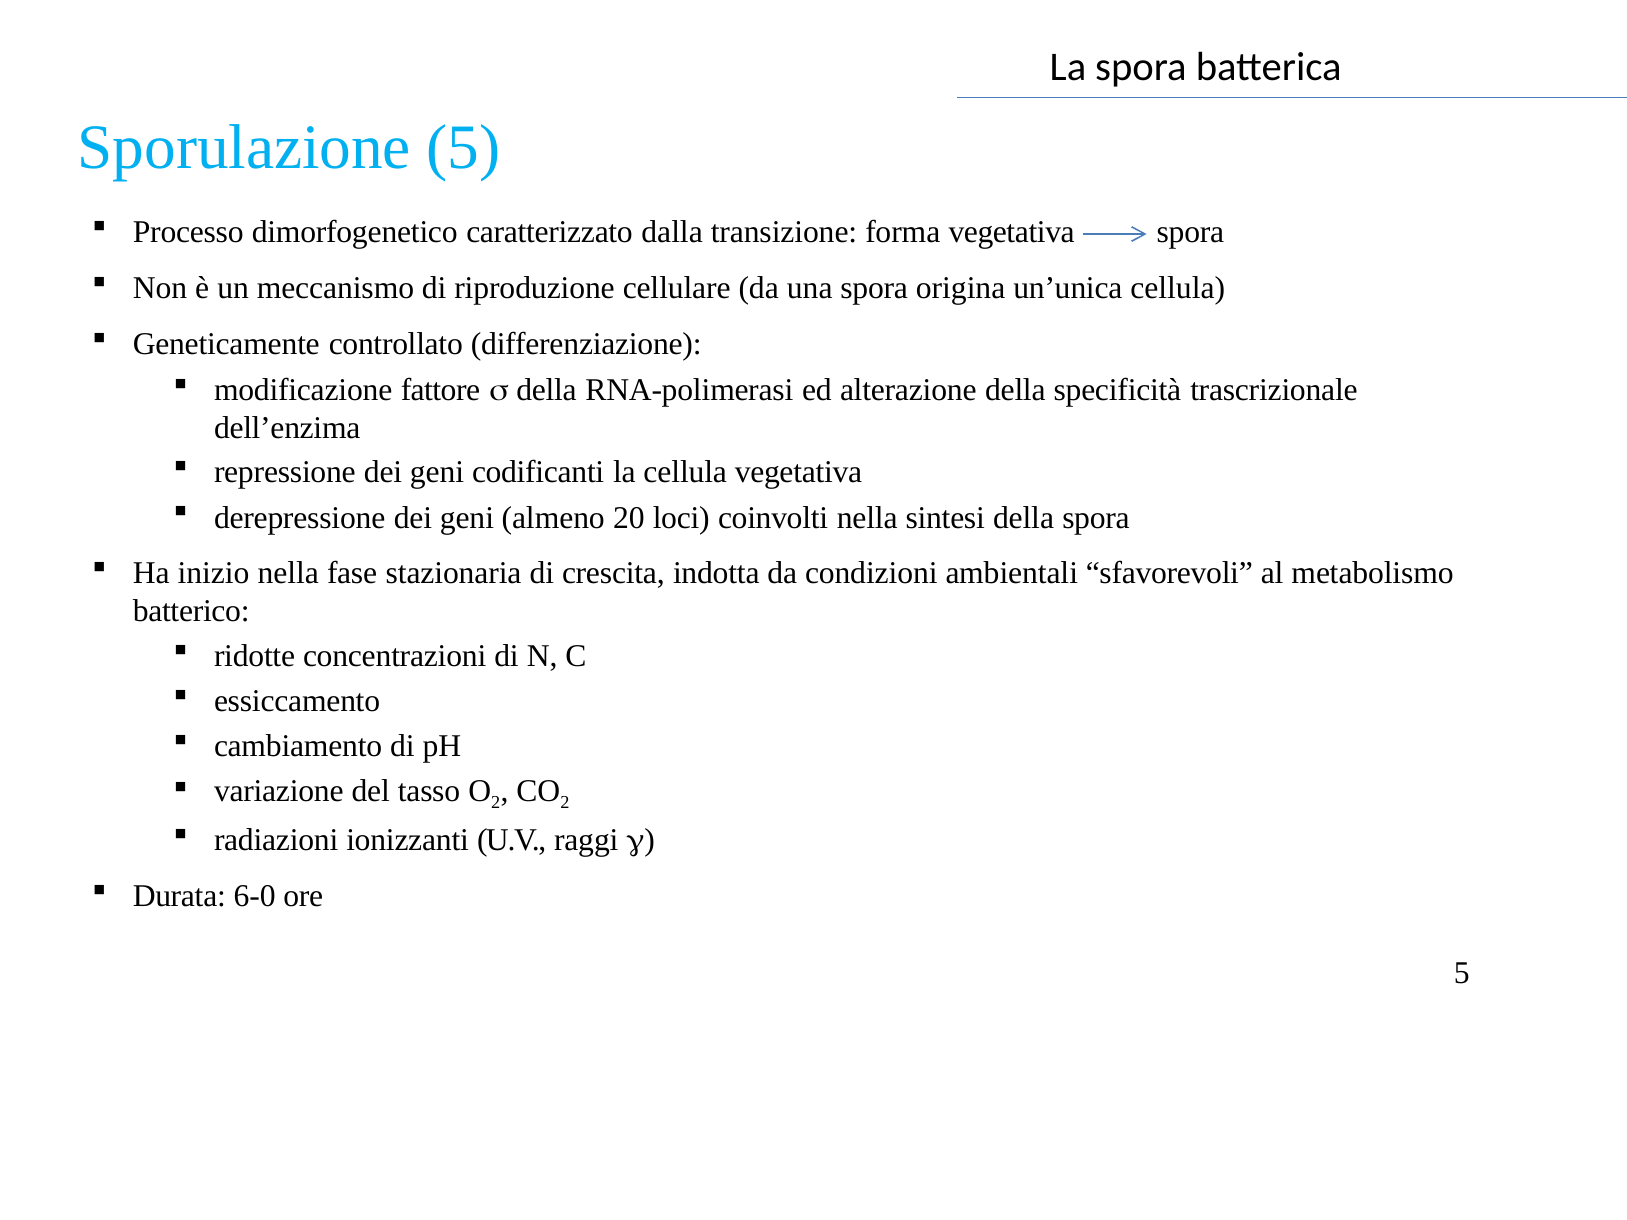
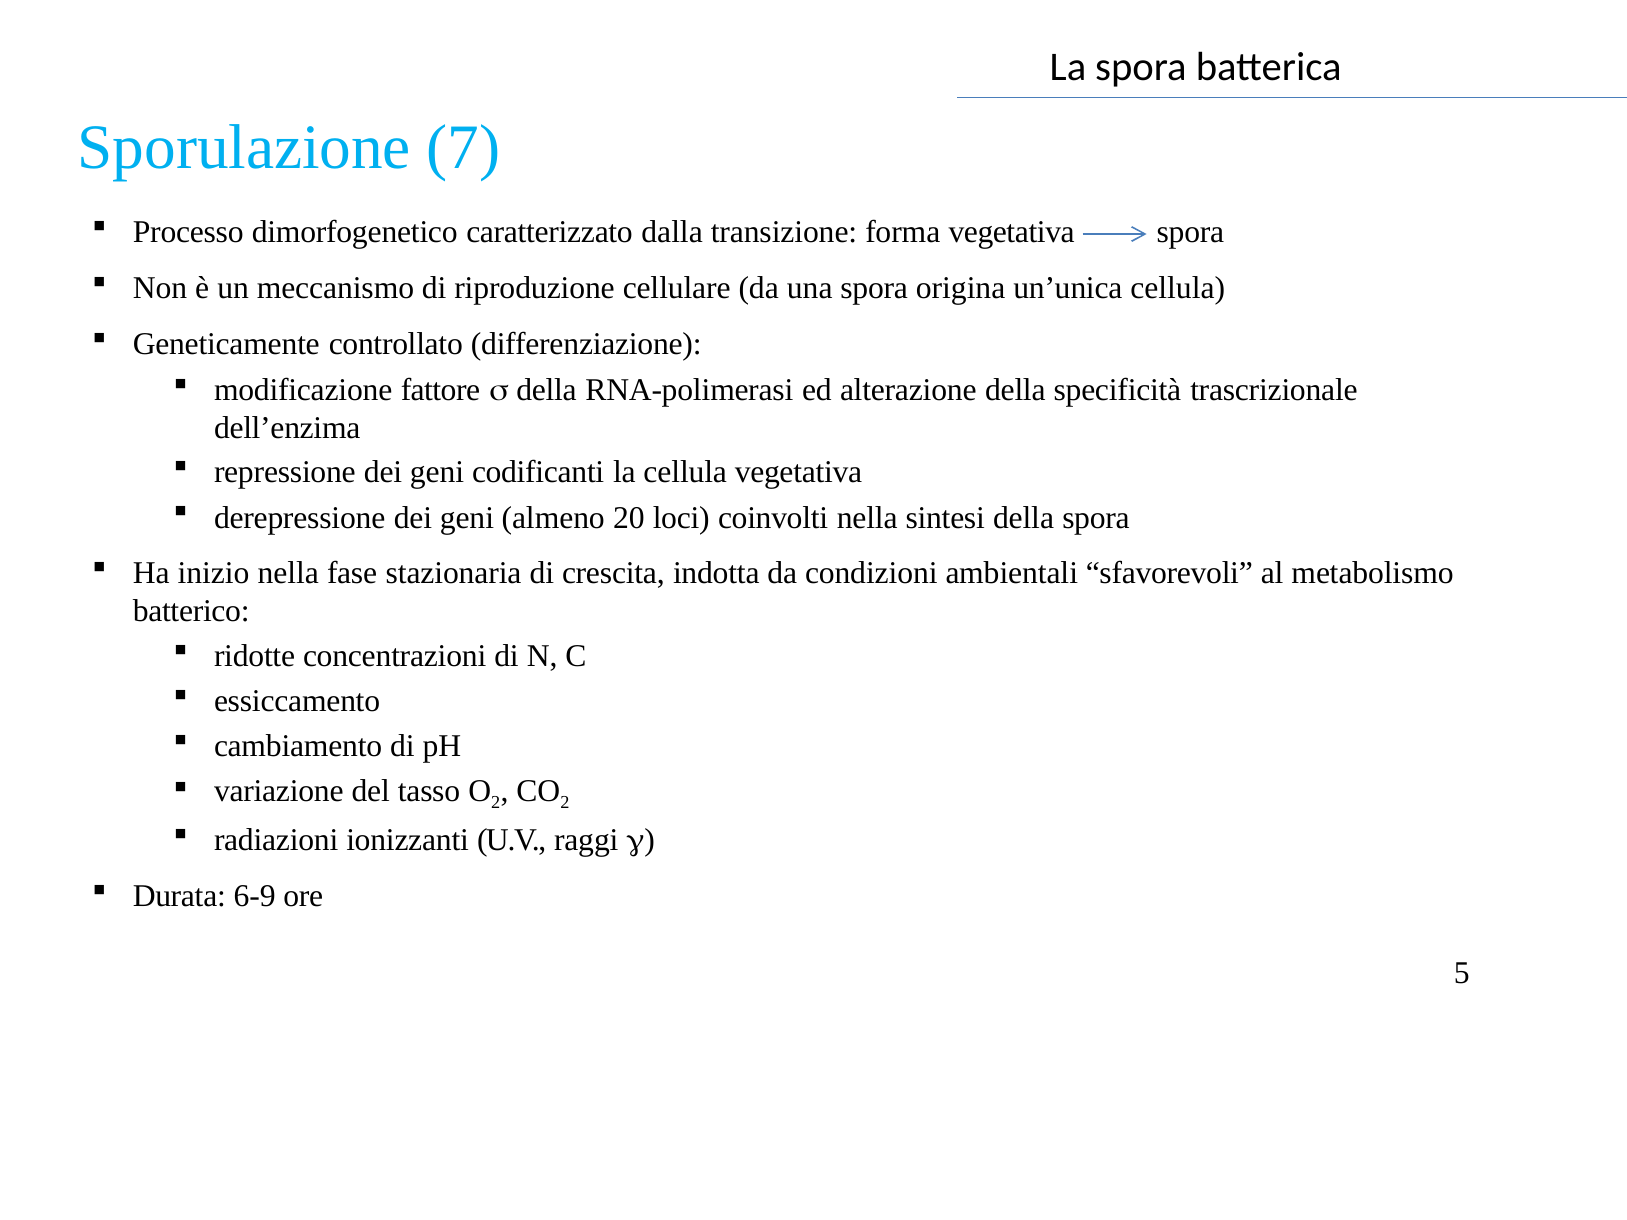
Sporulazione 5: 5 -> 7 (463, 148)
6-0: 6-0 -> 6-9 (255, 897)
